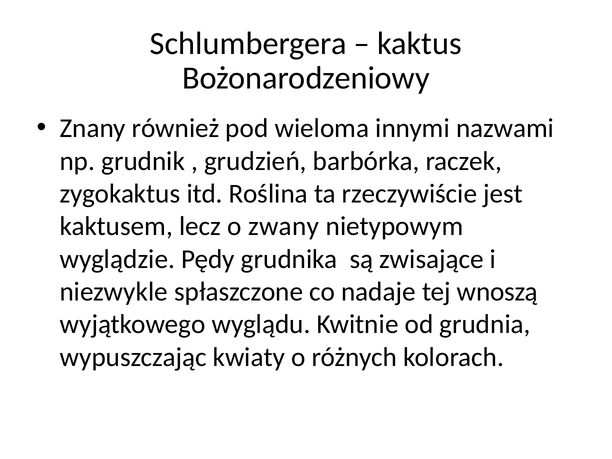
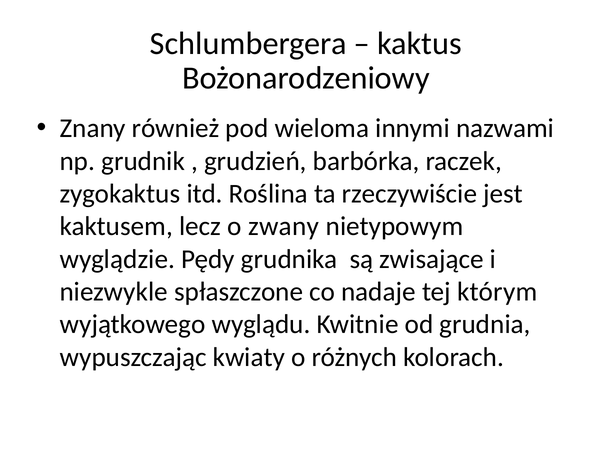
wnoszą: wnoszą -> którym (497, 292)
